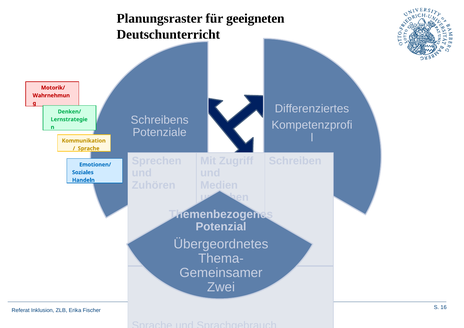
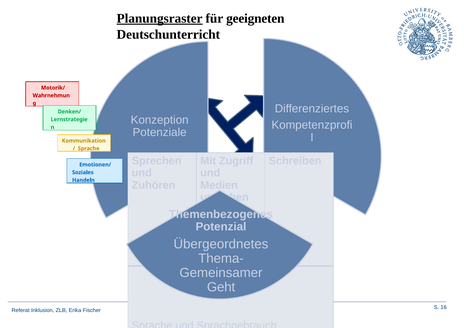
Planungsraster underline: none -> present (160, 18)
Schreibens: Schreibens -> Konzeption (160, 120)
Zwei: Zwei -> Geht (221, 287)
